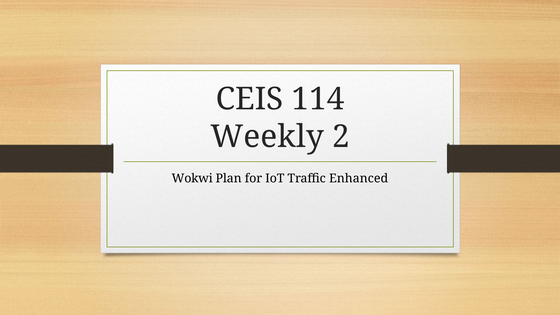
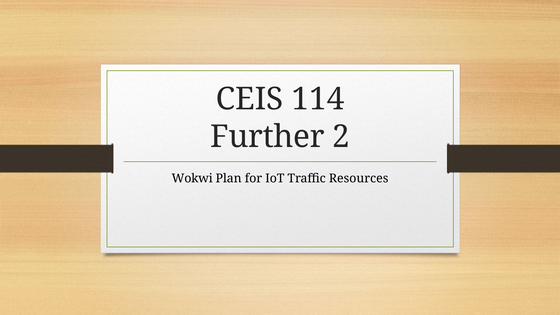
Weekly: Weekly -> Further (267, 137)
Enhanced: Enhanced -> Resources (359, 178)
